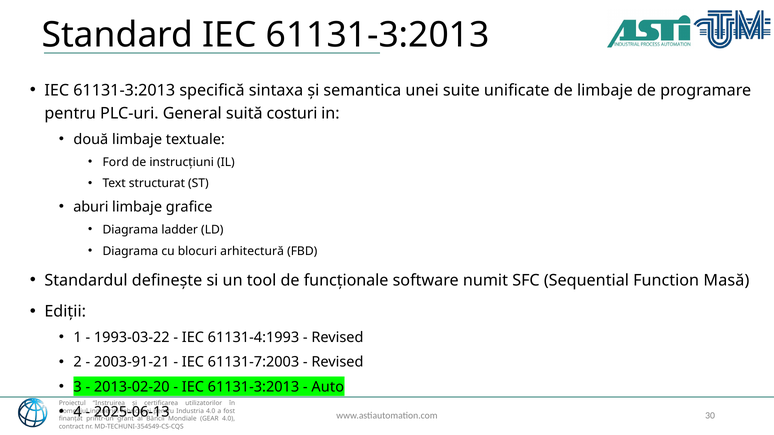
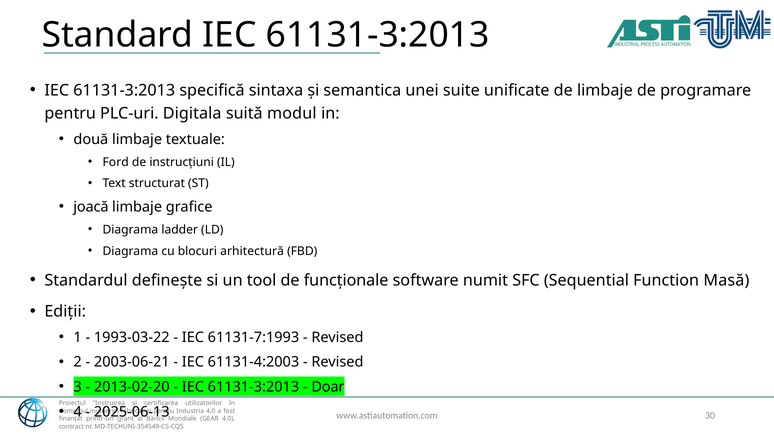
General: General -> Digitala (192, 114)
costuri: costuri -> modul (292, 114)
aburi: aburi -> joacă (91, 207)
61131-4:1993: 61131-4:1993 -> 61131-7:1993 (253, 338)
2003-91-21: 2003-91-21 -> 2003-06-21 (132, 362)
61131-7:2003: 61131-7:2003 -> 61131-4:2003 (253, 362)
Auto: Auto -> Doar (328, 387)
